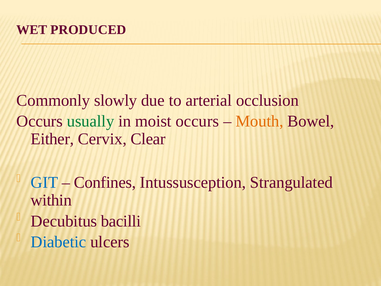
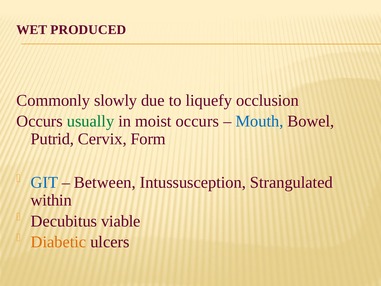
arterial: arterial -> liquefy (209, 100)
Mouth colour: orange -> blue (259, 121)
Either: Either -> Putrid (52, 139)
Clear: Clear -> Form (148, 139)
Confines: Confines -> Between (105, 182)
bacilli: bacilli -> viable (121, 221)
Diabetic colour: blue -> orange (58, 242)
